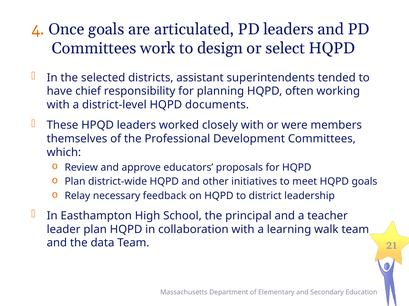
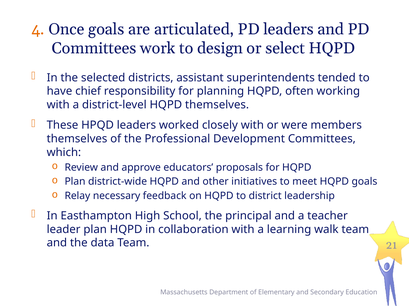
HQPD documents: documents -> themselves (217, 105)
